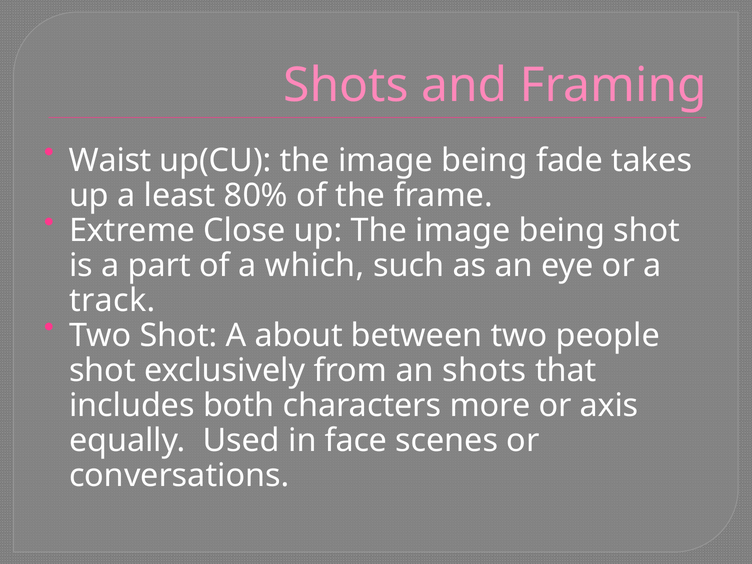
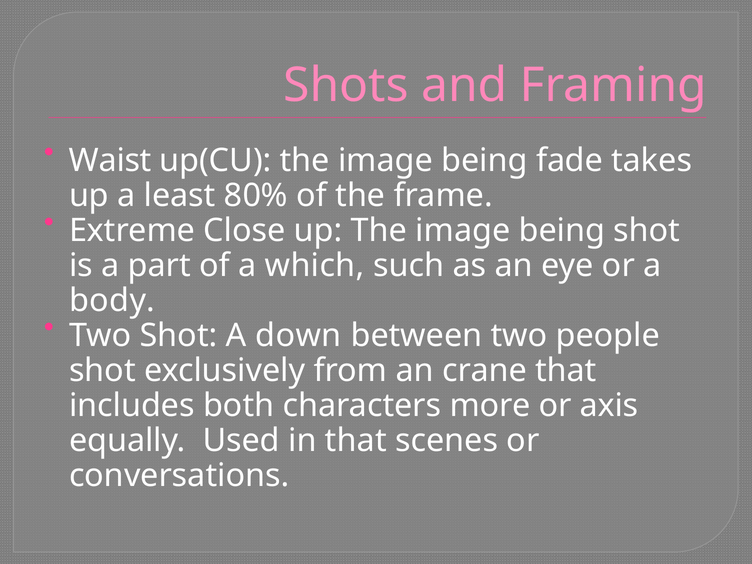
track: track -> body (112, 301)
about: about -> down (298, 336)
an shots: shots -> crane (485, 371)
in face: face -> that (356, 441)
